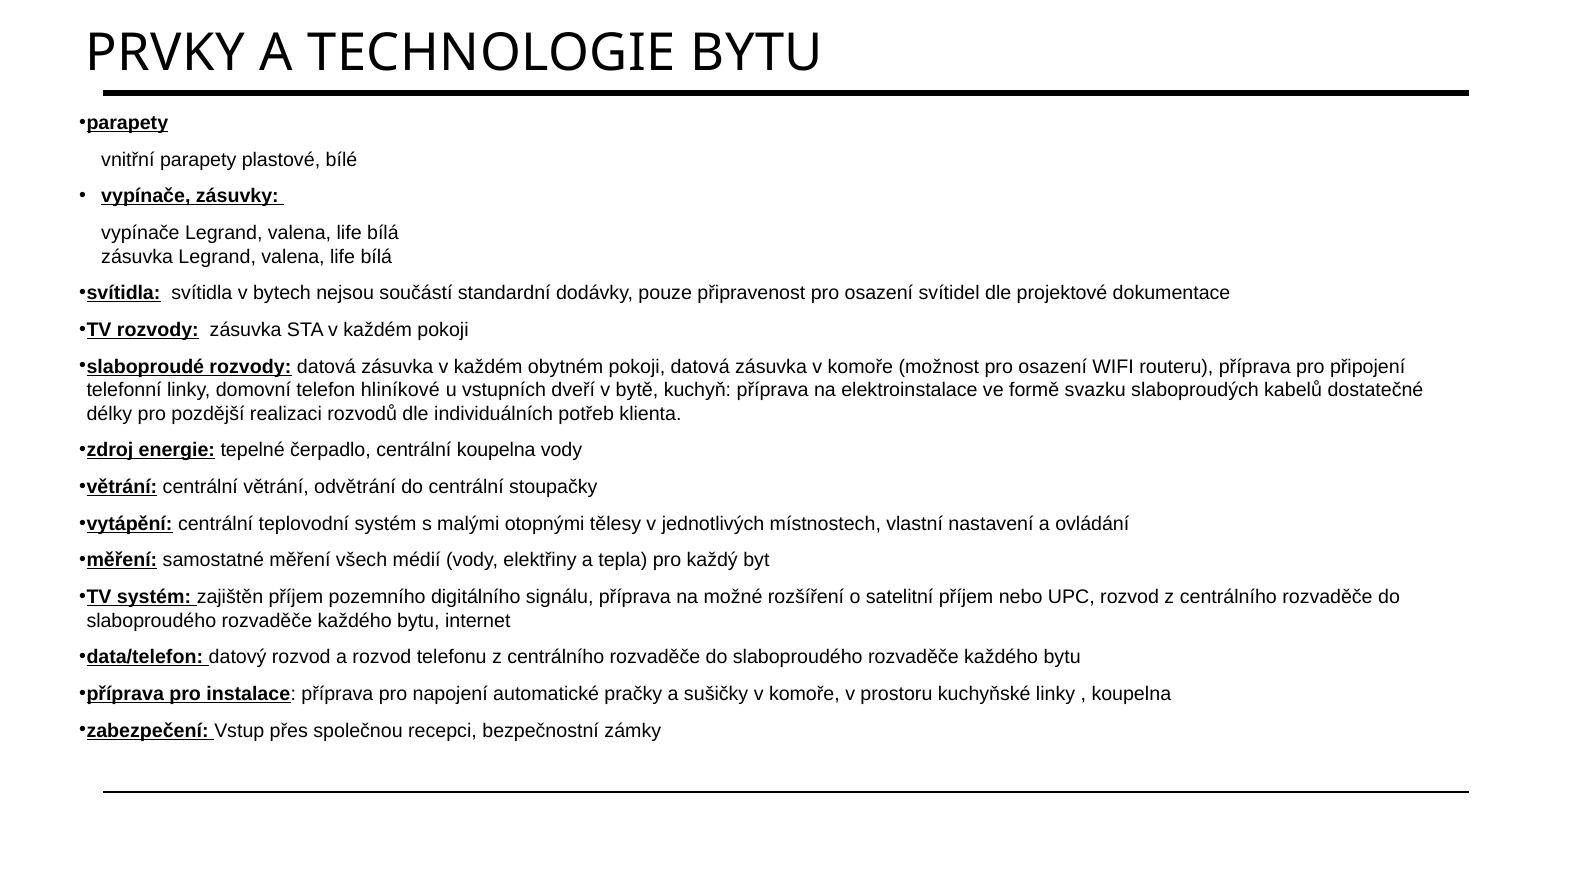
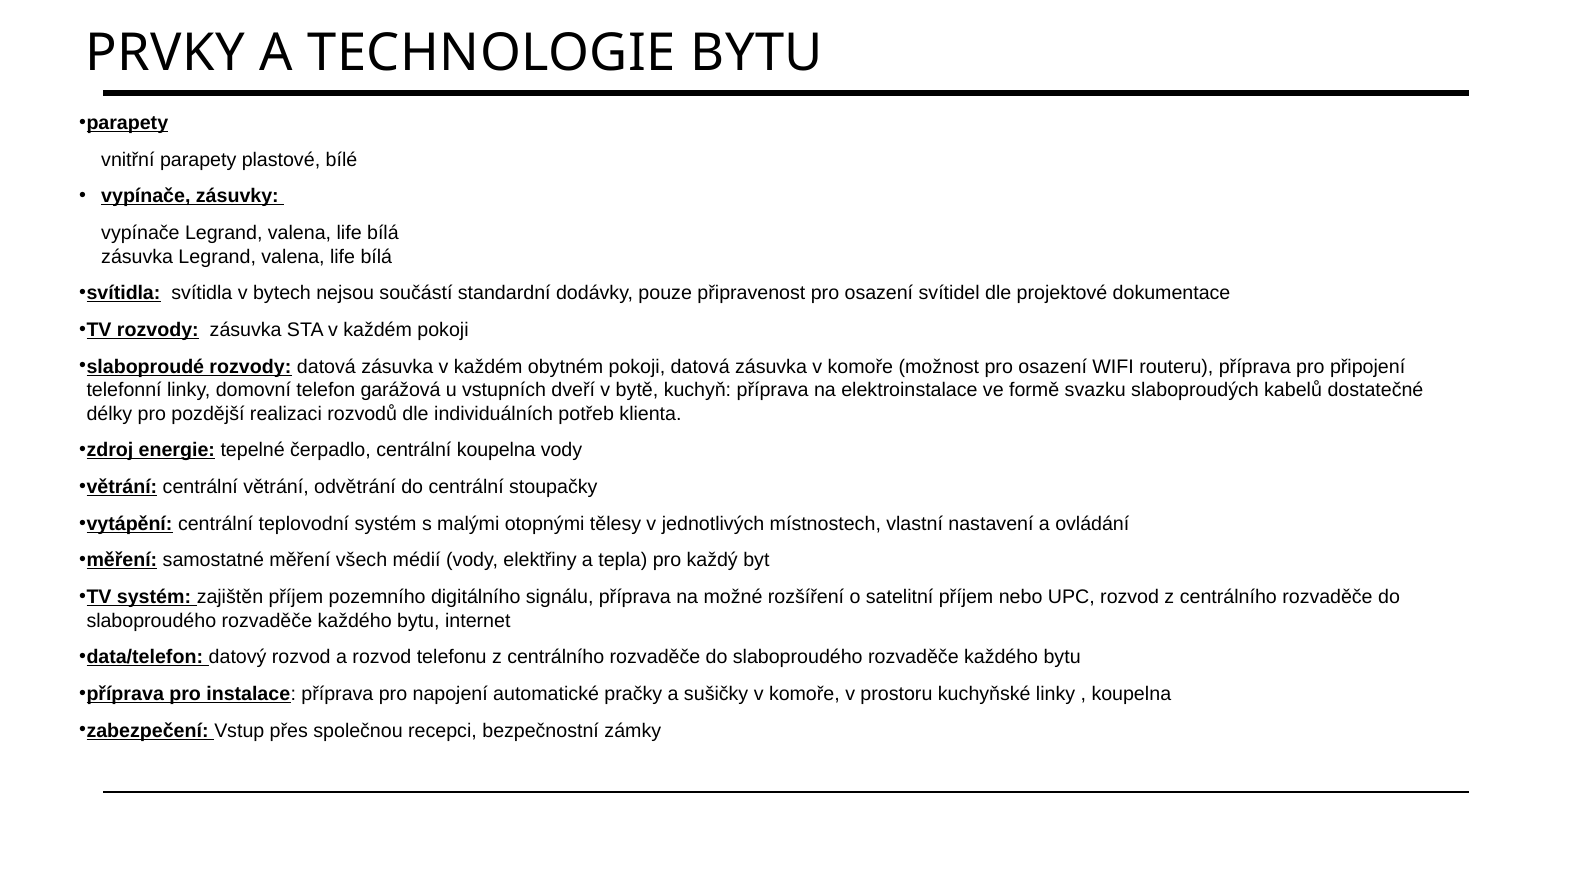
hliníkové: hliníkové -> garážová (401, 390)
